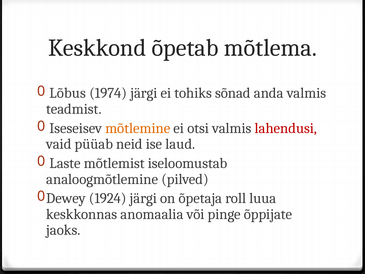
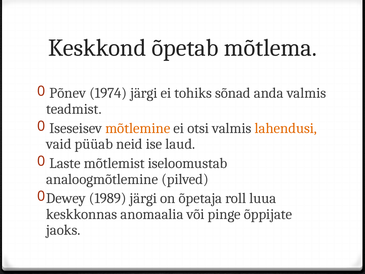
Lõbus: Lõbus -> Põnev (68, 93)
lahendusi colour: red -> orange (286, 128)
1924: 1924 -> 1989 (108, 198)
